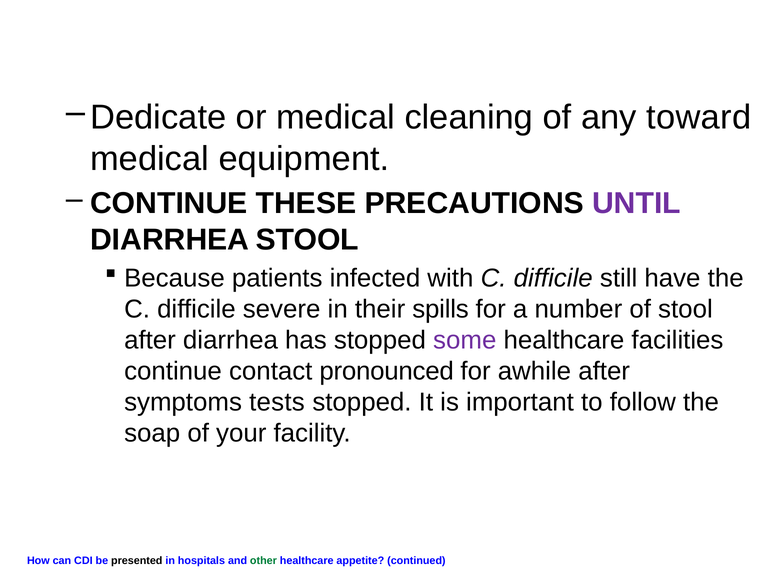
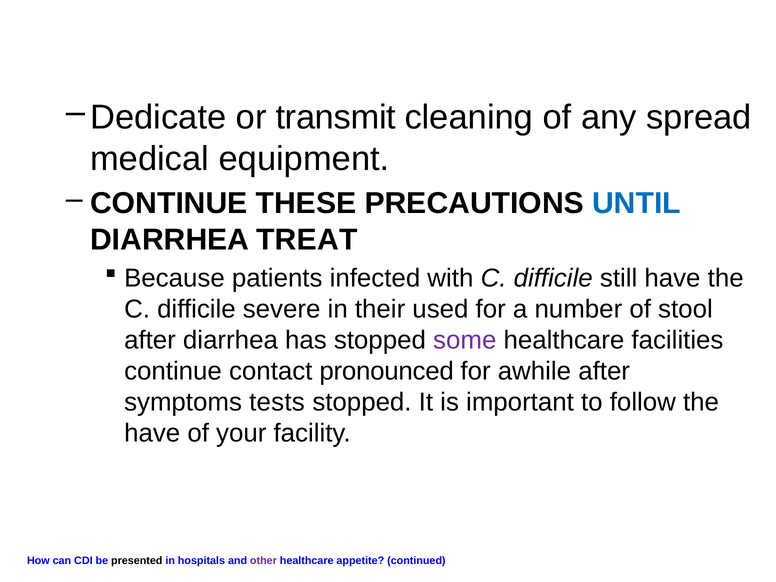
or medical: medical -> transmit (336, 118)
toward: toward -> spread (699, 118)
UNTIL colour: purple -> blue (637, 203)
DIARRHEA STOOL: STOOL -> TREAT (307, 240)
spills: spills -> used (440, 309)
soap: soap -> have (152, 433)
other colour: green -> purple (263, 561)
